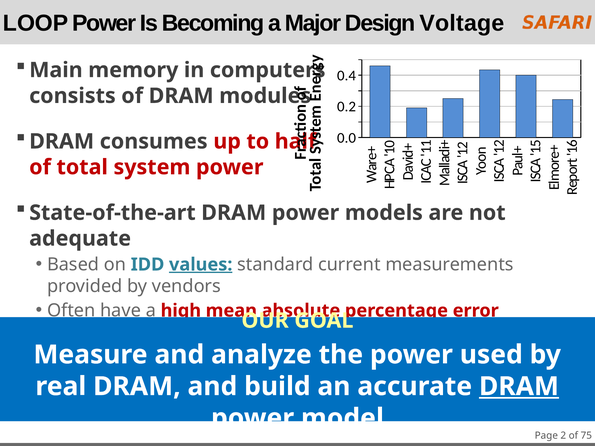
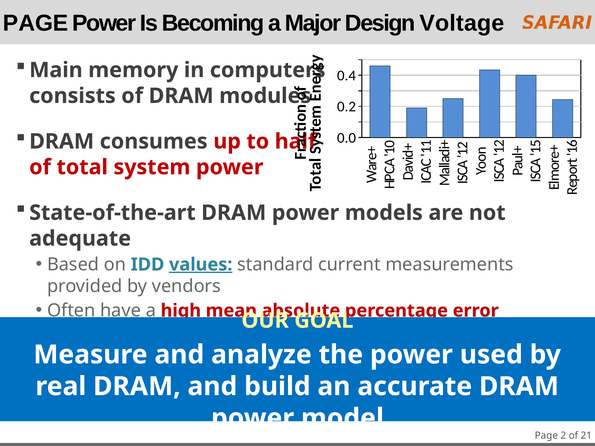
LOOP: LOOP -> PAGE (36, 23)
DRAM underline: present -> none (519, 387)
75: 75 -> 21 (586, 436)
